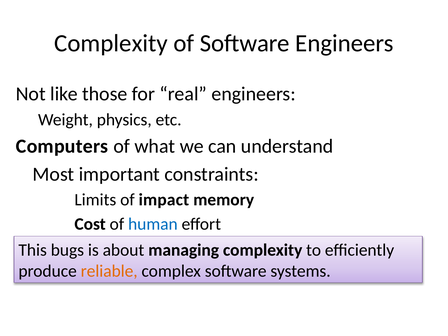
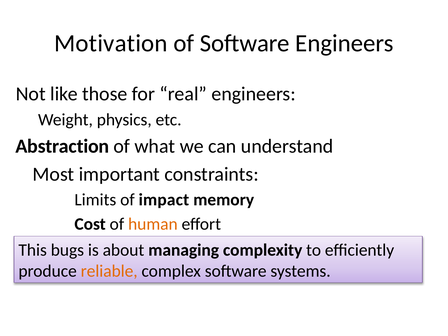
Complexity: Complexity -> Motivation (111, 43)
Computers: Computers -> Abstraction (62, 146)
human colour: blue -> orange (153, 224)
